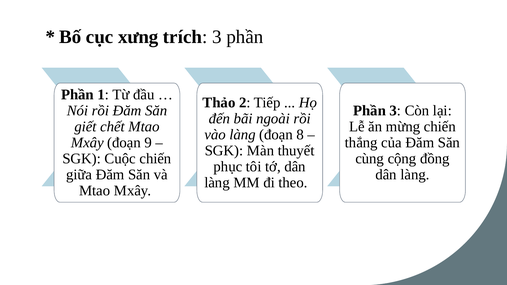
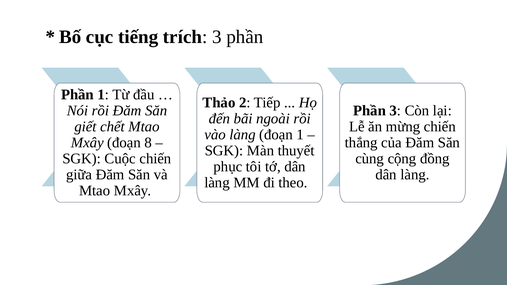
xưng: xưng -> tiếng (138, 37)
đoạn 8: 8 -> 1 (300, 135)
9: 9 -> 8 (148, 143)
